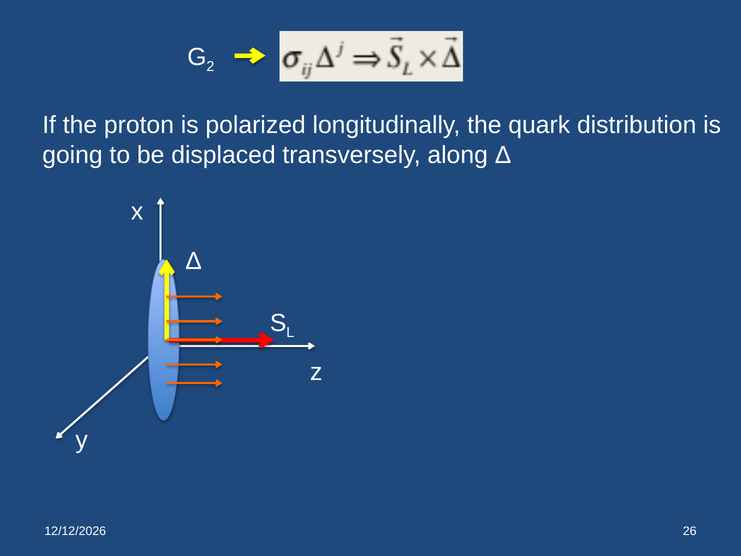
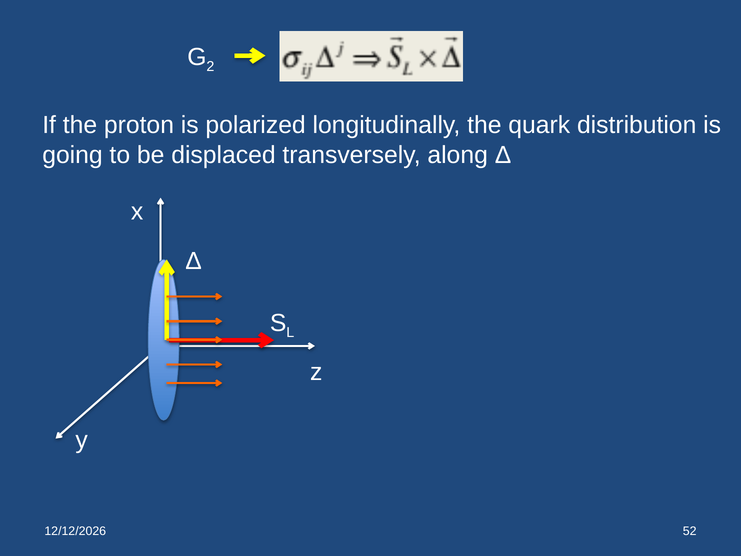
26: 26 -> 52 (690, 531)
